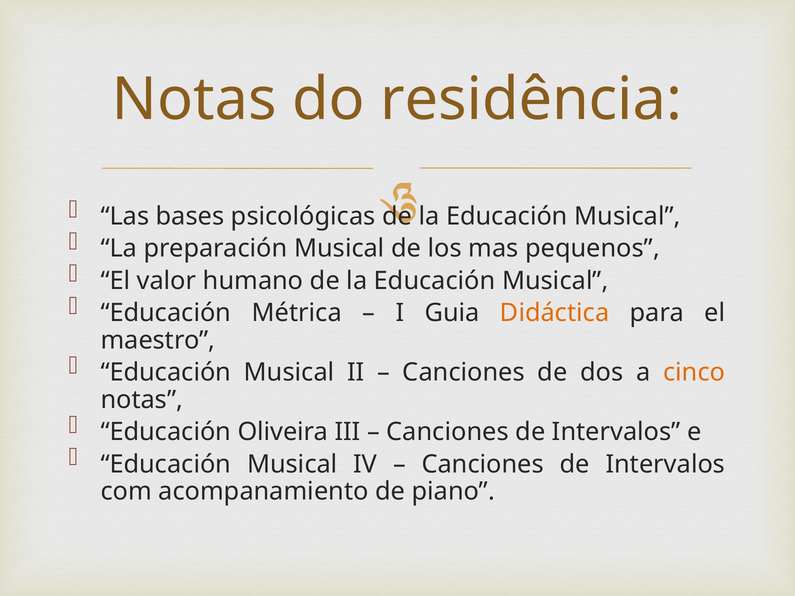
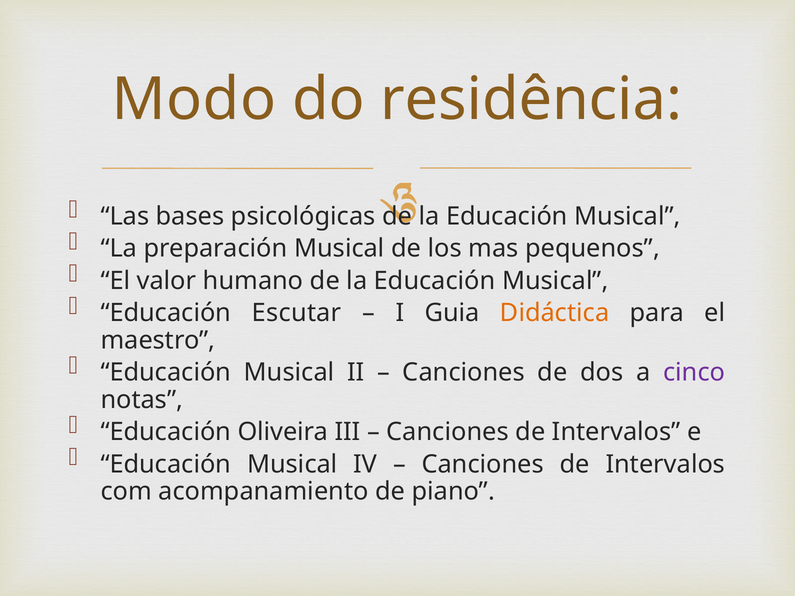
Notas: Notas -> Modo (194, 100)
Métrica: Métrica -> Escutar (297, 313)
cinco colour: orange -> purple (694, 373)
